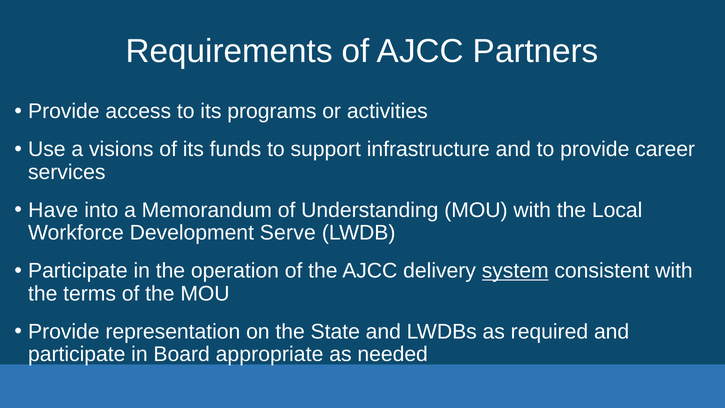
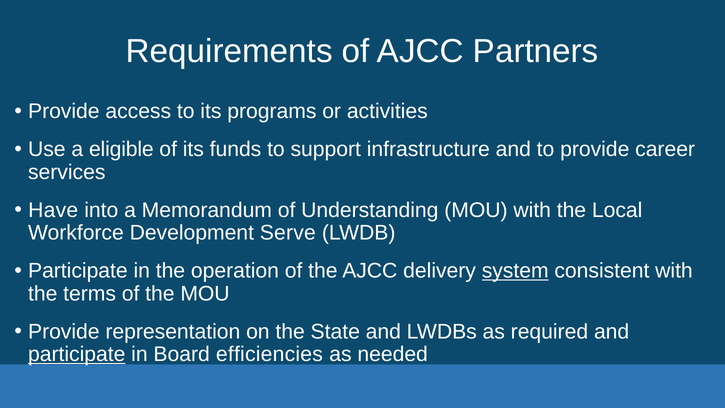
visions: visions -> eligible (121, 149)
participate underline: none -> present (77, 354)
appropriate: appropriate -> efficiencies (269, 354)
